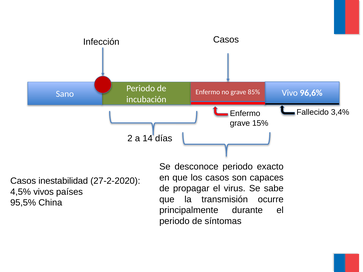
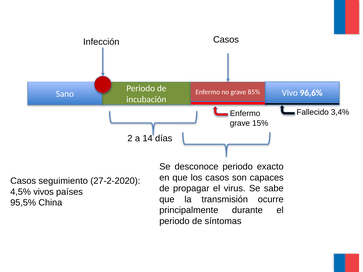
inestabilidad: inestabilidad -> seguimiento (63, 181)
